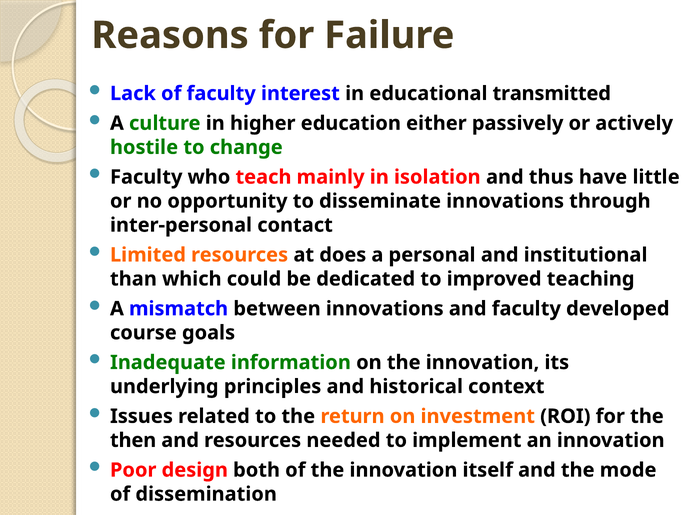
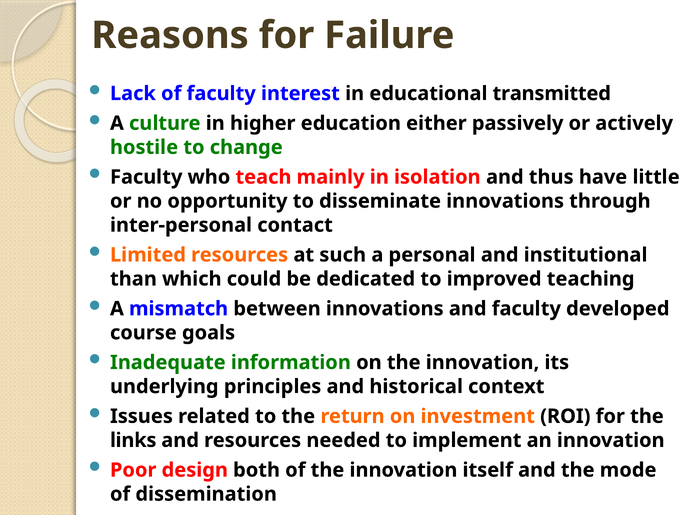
does: does -> such (343, 255)
then: then -> links (133, 441)
